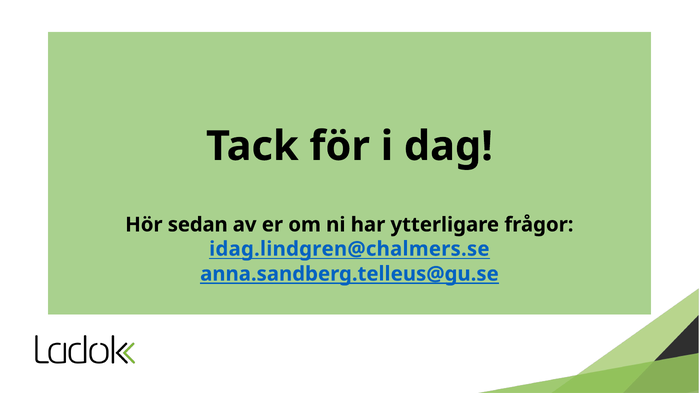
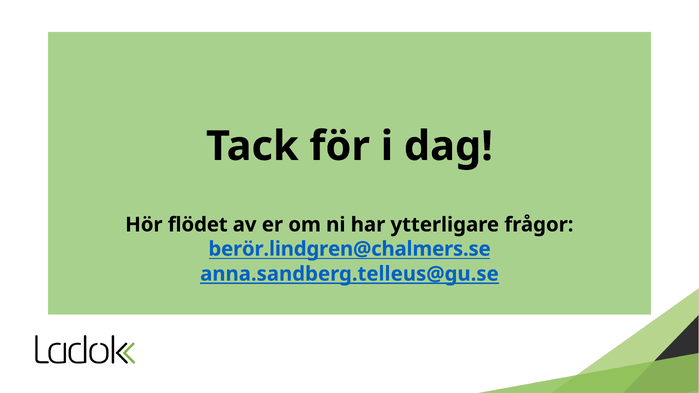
sedan: sedan -> flödet (198, 225)
idag.lindgren@chalmers.se: idag.lindgren@chalmers.se -> berör.lindgren@chalmers.se (350, 249)
